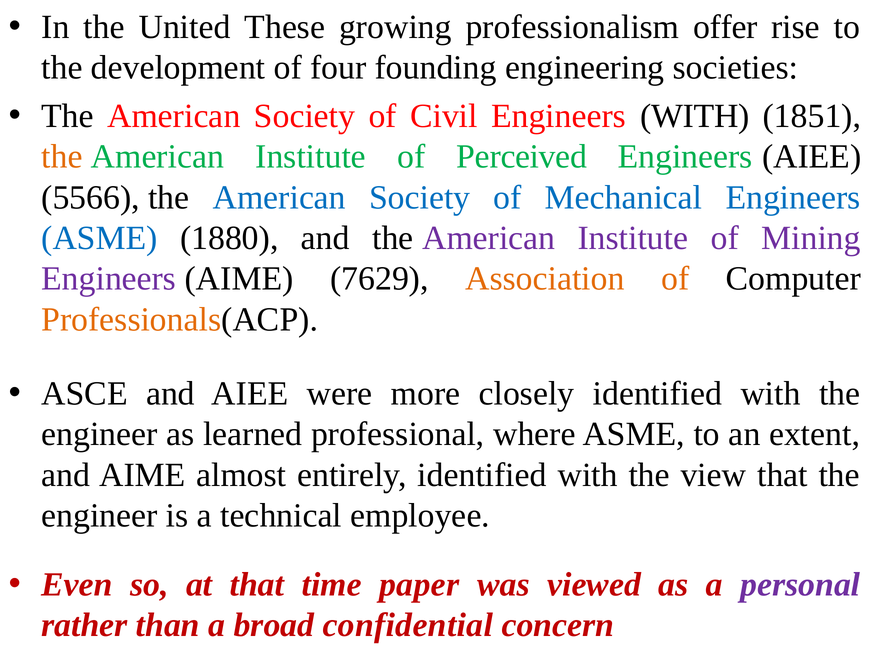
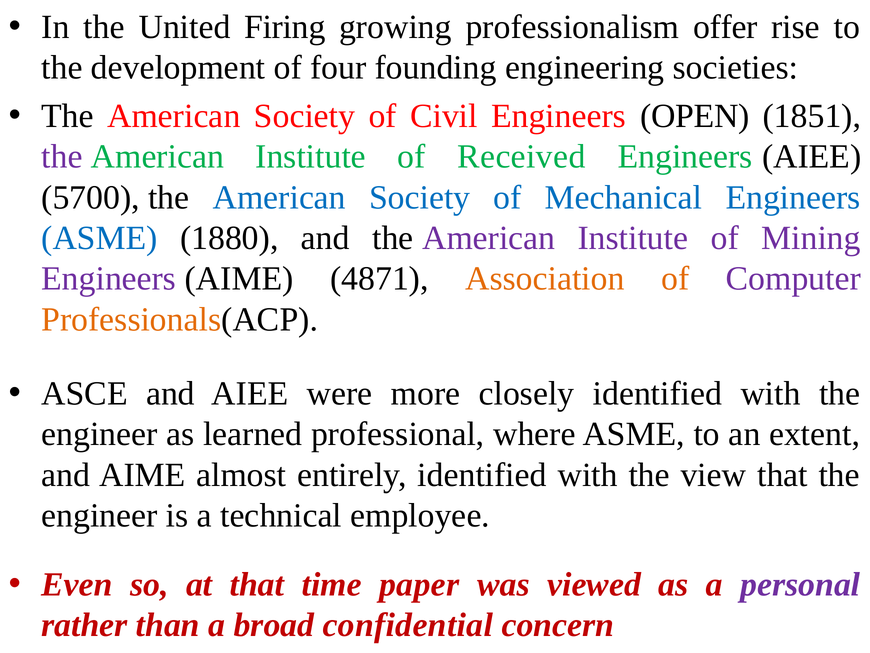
These: These -> Firing (285, 27)
Engineers WITH: WITH -> OPEN (695, 116)
the colour: orange -> purple (62, 157)
Perceived: Perceived -> Received (521, 157)
5566: 5566 -> 5700 (91, 197)
7629: 7629 -> 4871 (379, 279)
Computer colour: black -> purple (793, 279)
